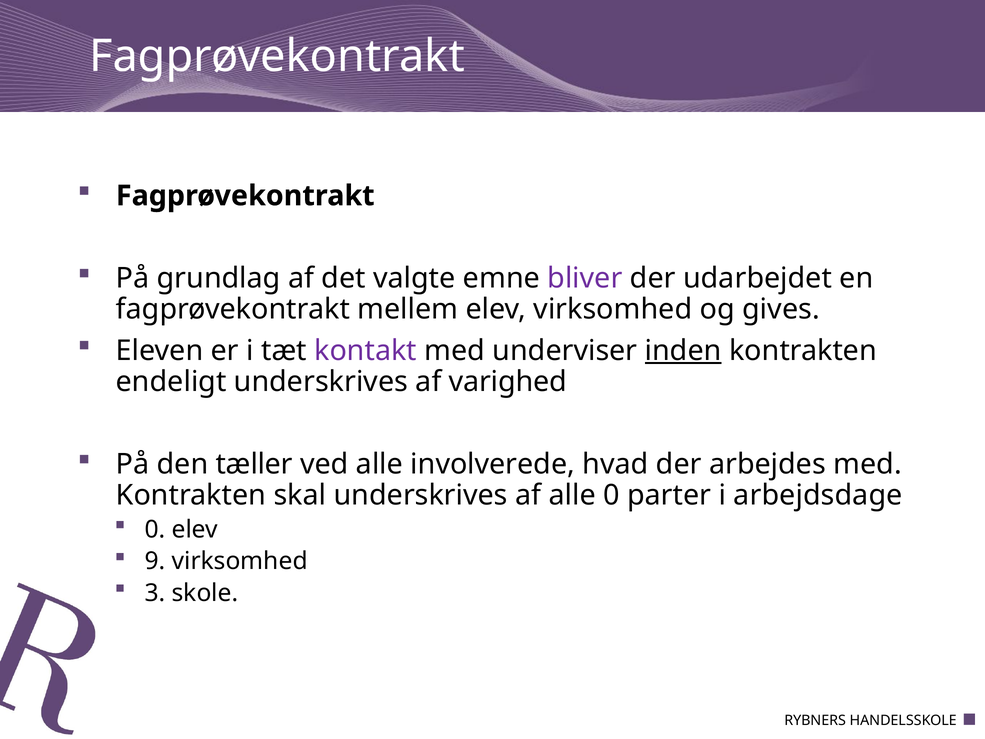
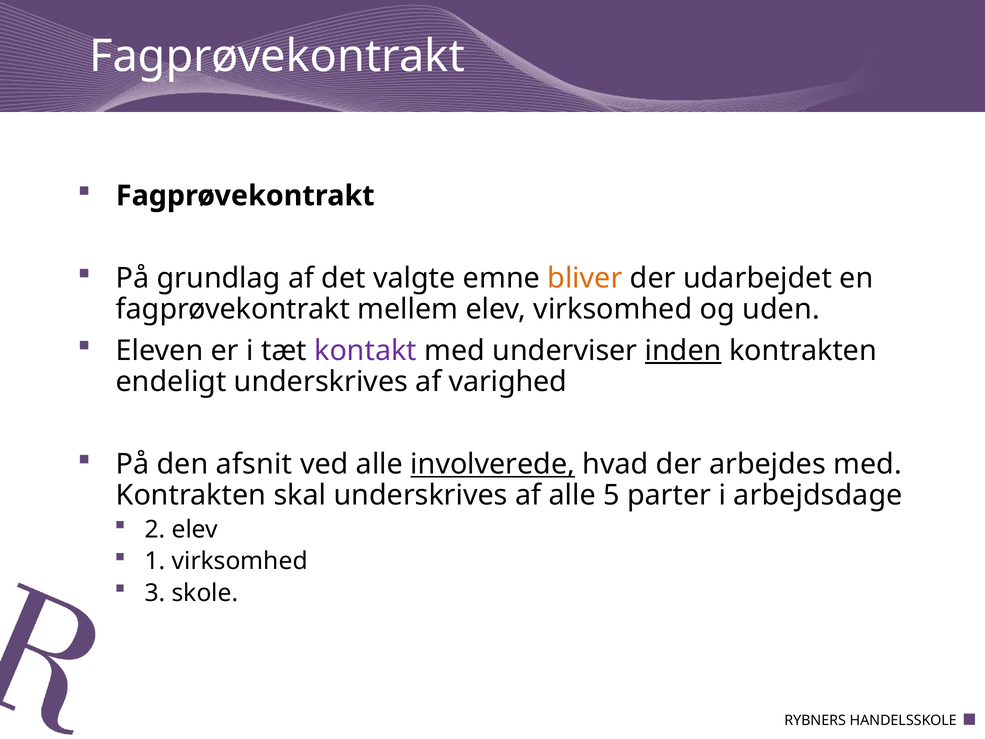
bliver colour: purple -> orange (585, 278)
gives: gives -> uden (781, 309)
tæller: tæller -> afsnit (254, 464)
involverede underline: none -> present (493, 464)
alle 0: 0 -> 5 (611, 495)
0: 0 -> 2 (155, 529)
9: 9 -> 1 (155, 561)
